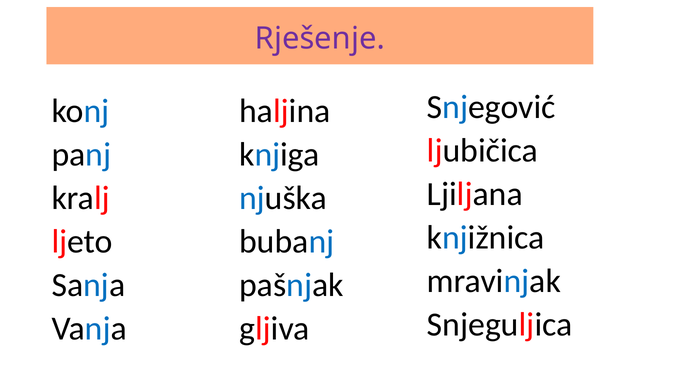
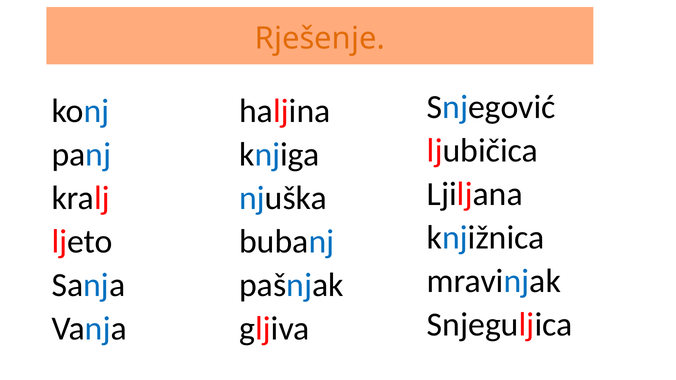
Rješenje colour: purple -> orange (320, 39)
